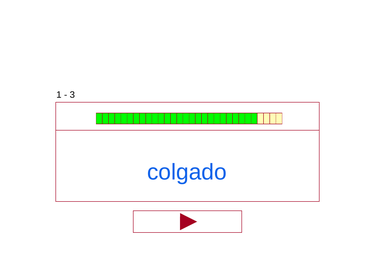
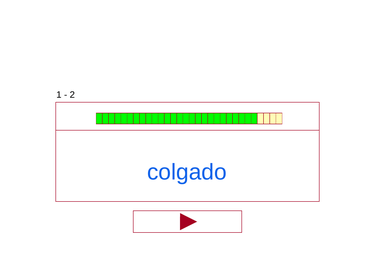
3: 3 -> 2 (72, 95)
